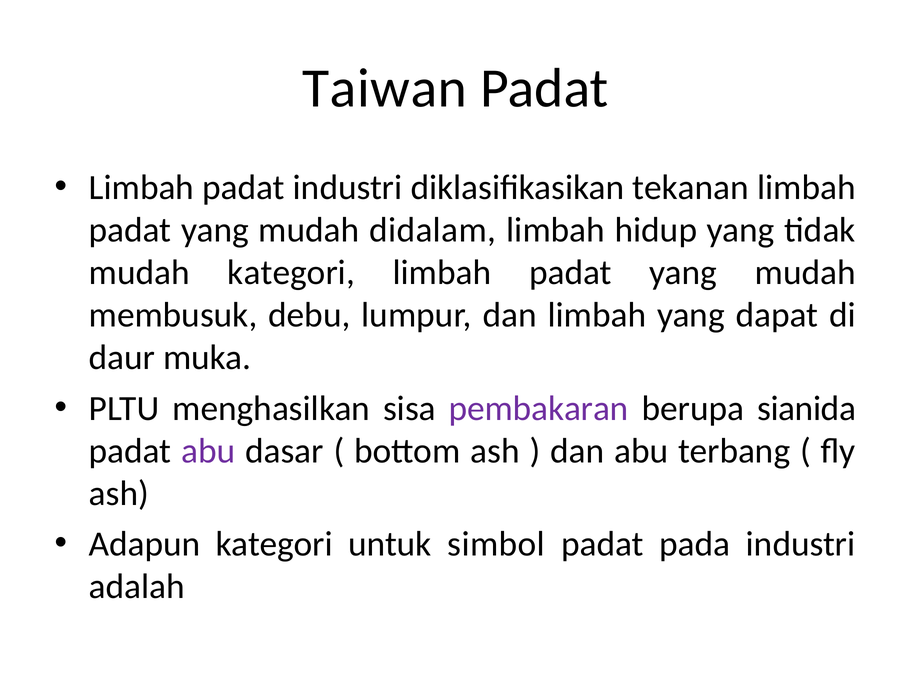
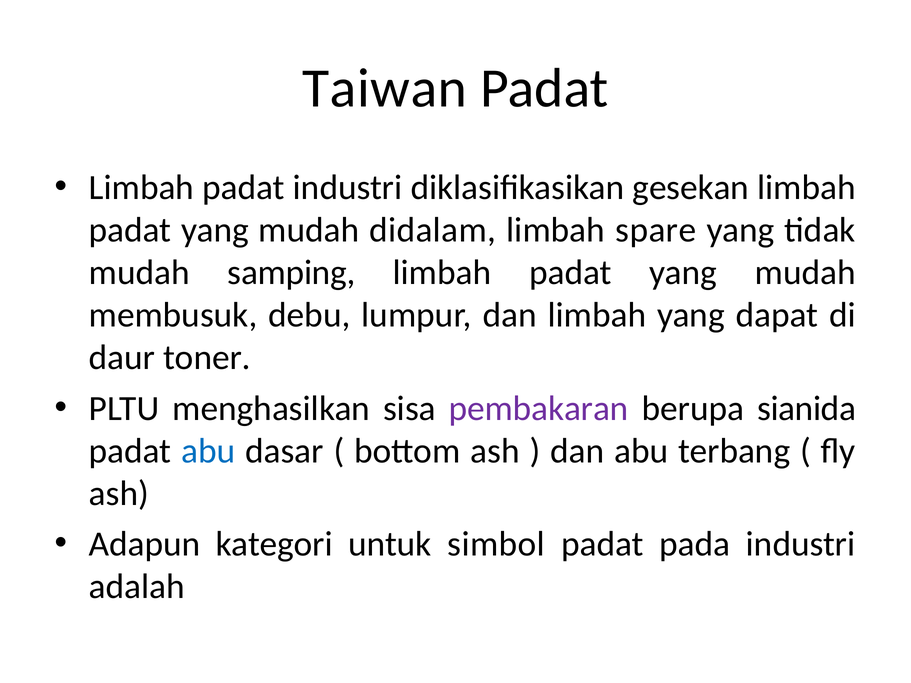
tekanan: tekanan -> gesekan (691, 188)
hidup: hidup -> spare (656, 230)
mudah kategori: kategori -> samping (291, 273)
muka: muka -> toner (207, 358)
abu colour: purple -> blue (208, 451)
